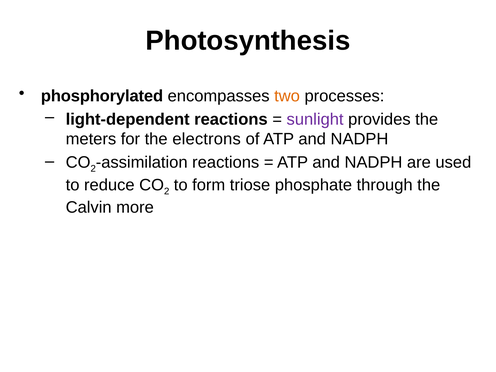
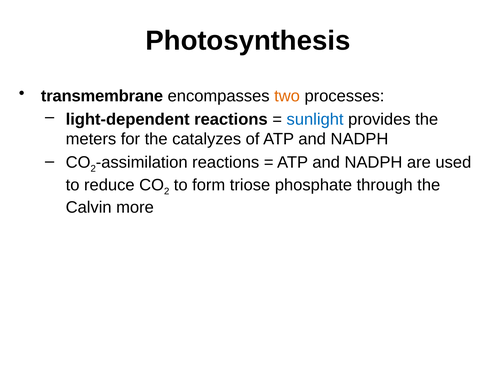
phosphorylated: phosphorylated -> transmembrane (102, 96)
sunlight colour: purple -> blue (315, 119)
electrons: electrons -> catalyzes (207, 139)
